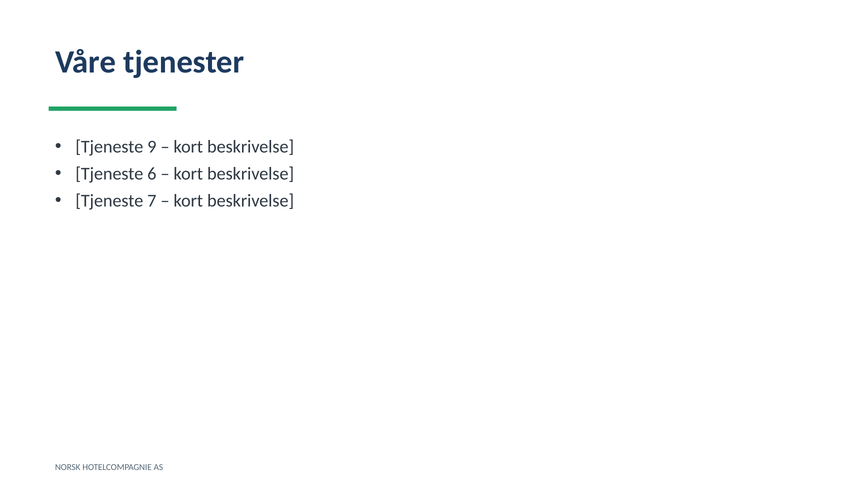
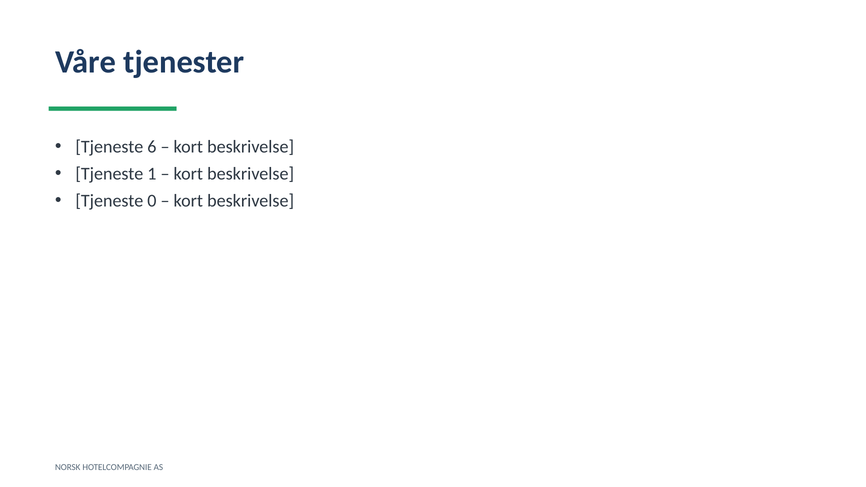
9: 9 -> 6 (152, 147)
6: 6 -> 1 (152, 174)
7: 7 -> 0 (152, 201)
